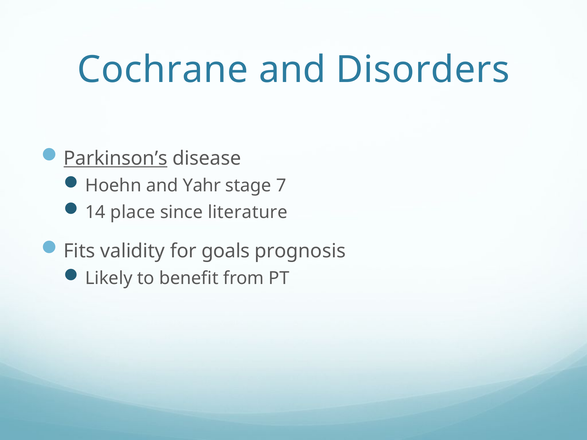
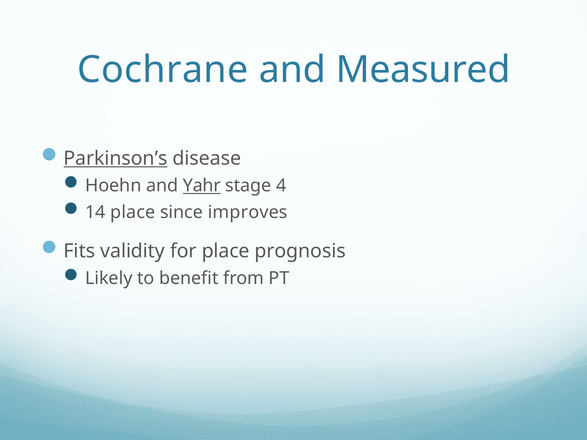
Disorders: Disorders -> Measured (423, 70)
Yahr underline: none -> present (202, 186)
7: 7 -> 4 (281, 186)
literature: literature -> improves (248, 212)
for goals: goals -> place (226, 251)
